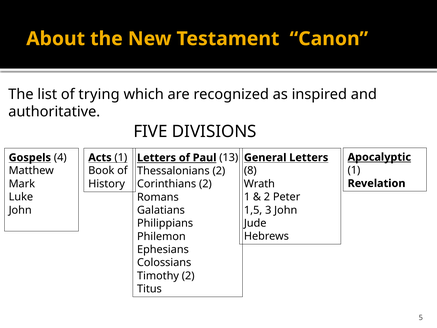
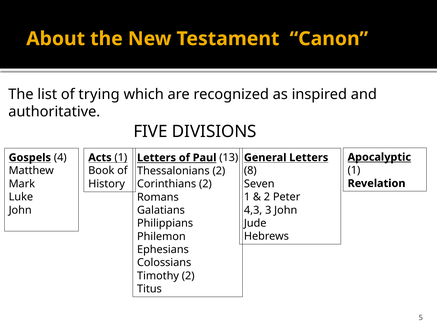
Wrath: Wrath -> Seven (259, 184)
1,5: 1,5 -> 4,3 (253, 210)
